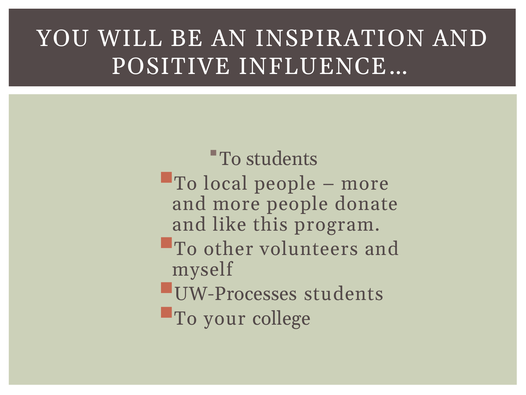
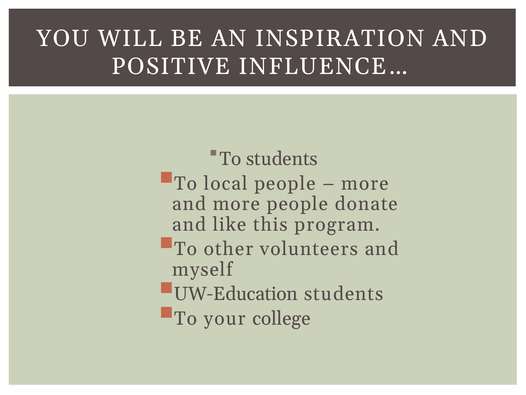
UW-Processes: UW-Processes -> UW-Education (236, 294)
